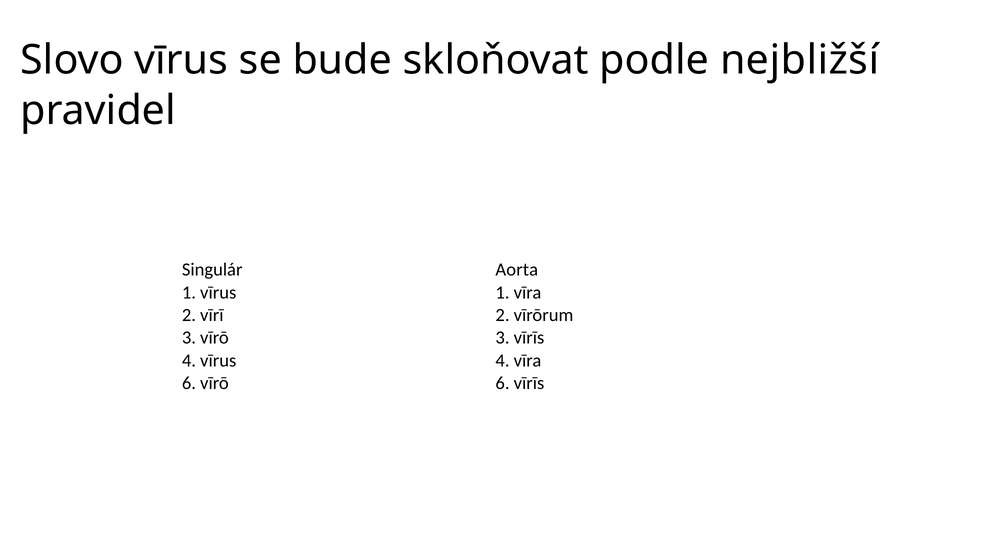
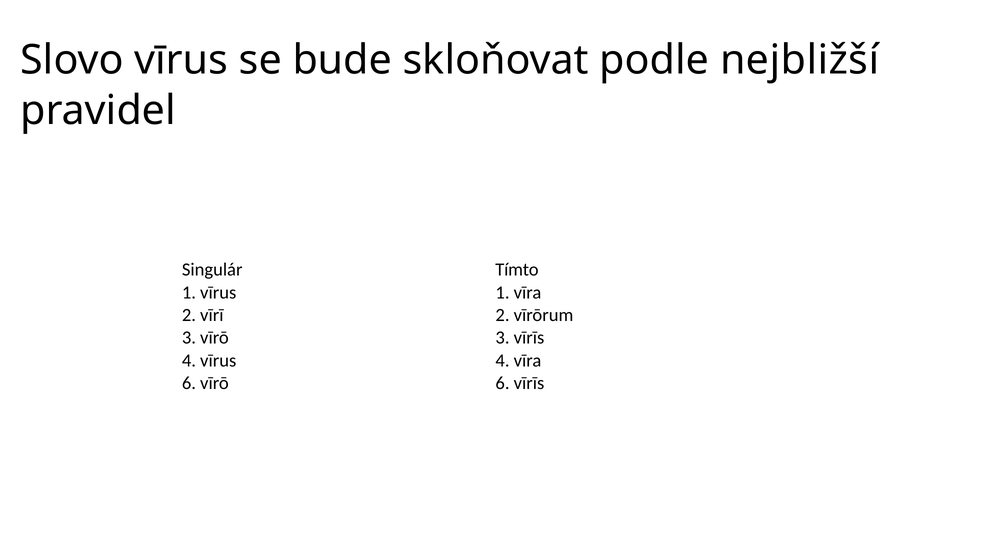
Aorta: Aorta -> Tímto (517, 270)
